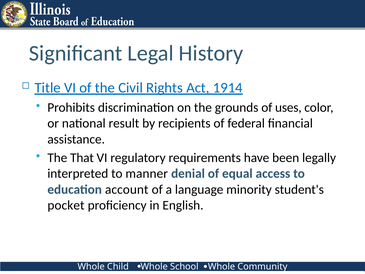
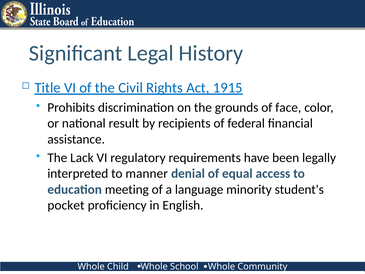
1914: 1914 -> 1915 (228, 88)
uses: uses -> face (288, 107)
That: That -> Lack (82, 158)
account: account -> meeting (127, 189)
